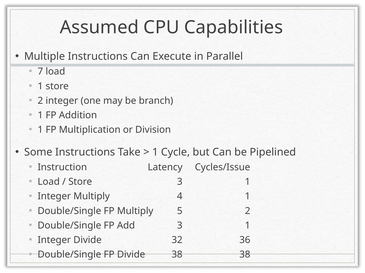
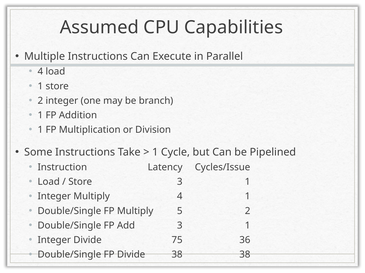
7: 7 -> 4 (40, 72)
32: 32 -> 75 (177, 241)
